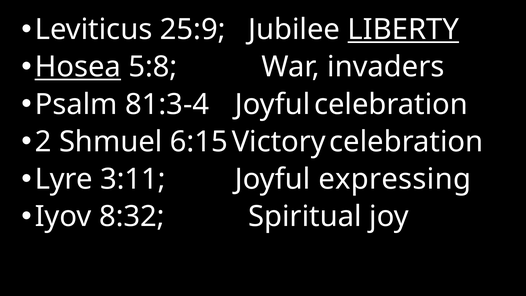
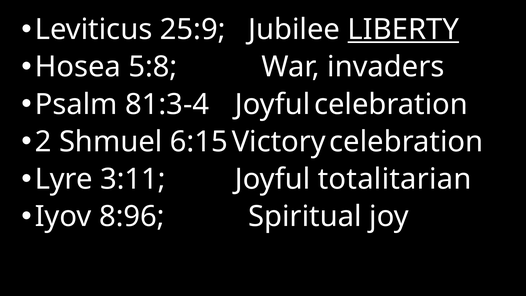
Hosea underline: present -> none (78, 67)
expressing: expressing -> totalitarian (395, 179)
8:32: 8:32 -> 8:96 (132, 216)
